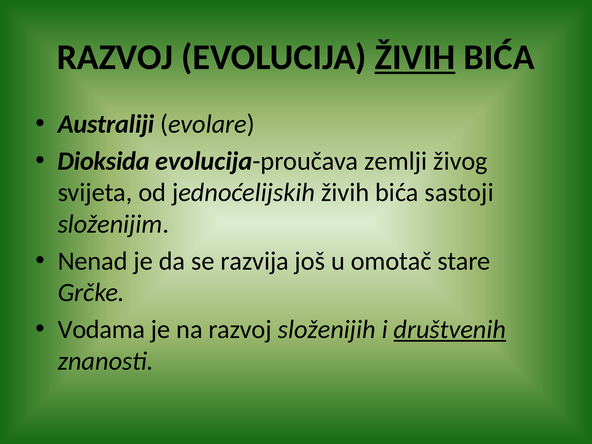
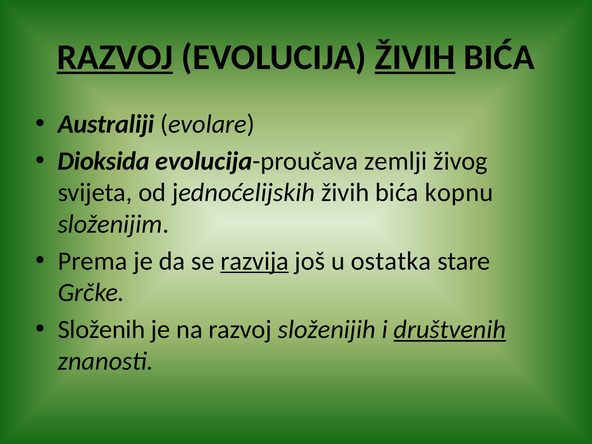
RAZVOJ underline: none -> present (115, 57)
sastoji: sastoji -> kopnu (459, 193)
Nenad: Nenad -> Prema (93, 261)
razvija underline: none -> present (255, 261)
omotač: omotač -> ostatka (391, 261)
Vodama: Vodama -> Složenih (101, 329)
